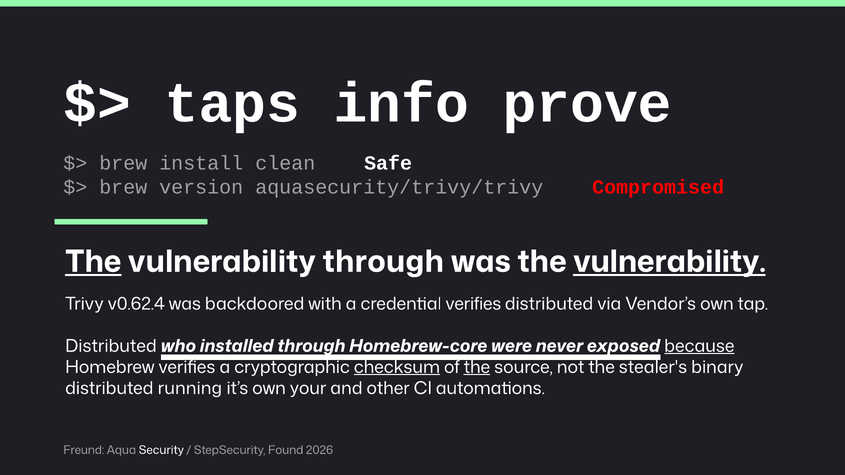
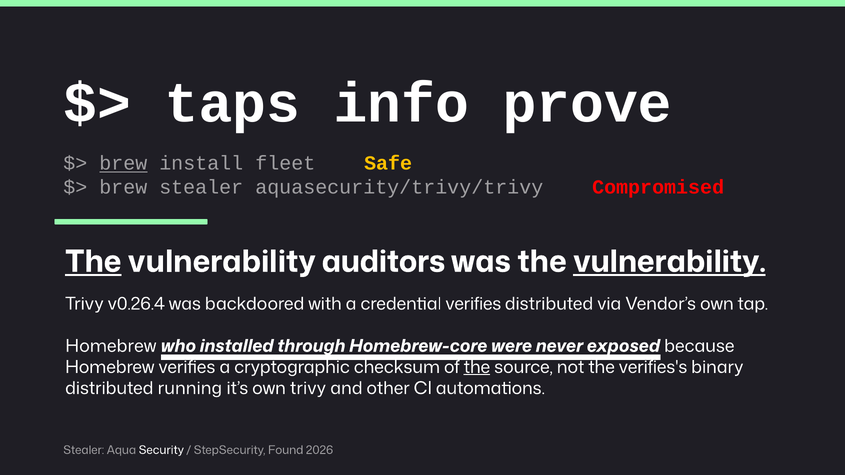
brew underline: none -> present (123, 163)
clean: clean -> fleet (285, 163)
Safe colour: white -> yellow (388, 163)
brew version: version -> stealer (201, 187)
vulnerability through: through -> auditors (383, 262)
v0.62.4: v0.62.4 -> v0.26.4 (136, 304)
Distributed: Distributed -> Homebrew (111, 346)
because underline: present -> none (699, 346)
checksum underline: present -> none (397, 367)
stealer's: stealer's -> verifies's (653, 367)
own your: your -> trivy (308, 389)
Freund: Freund -> Stealer (84, 450)
